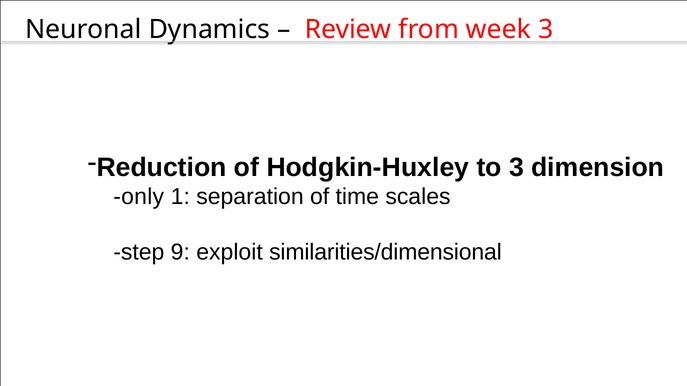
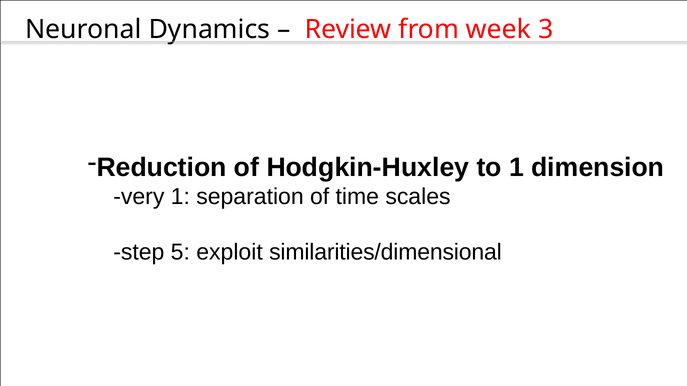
to 3: 3 -> 1 (516, 168)
only: only -> very (139, 197)
9: 9 -> 5 (180, 252)
